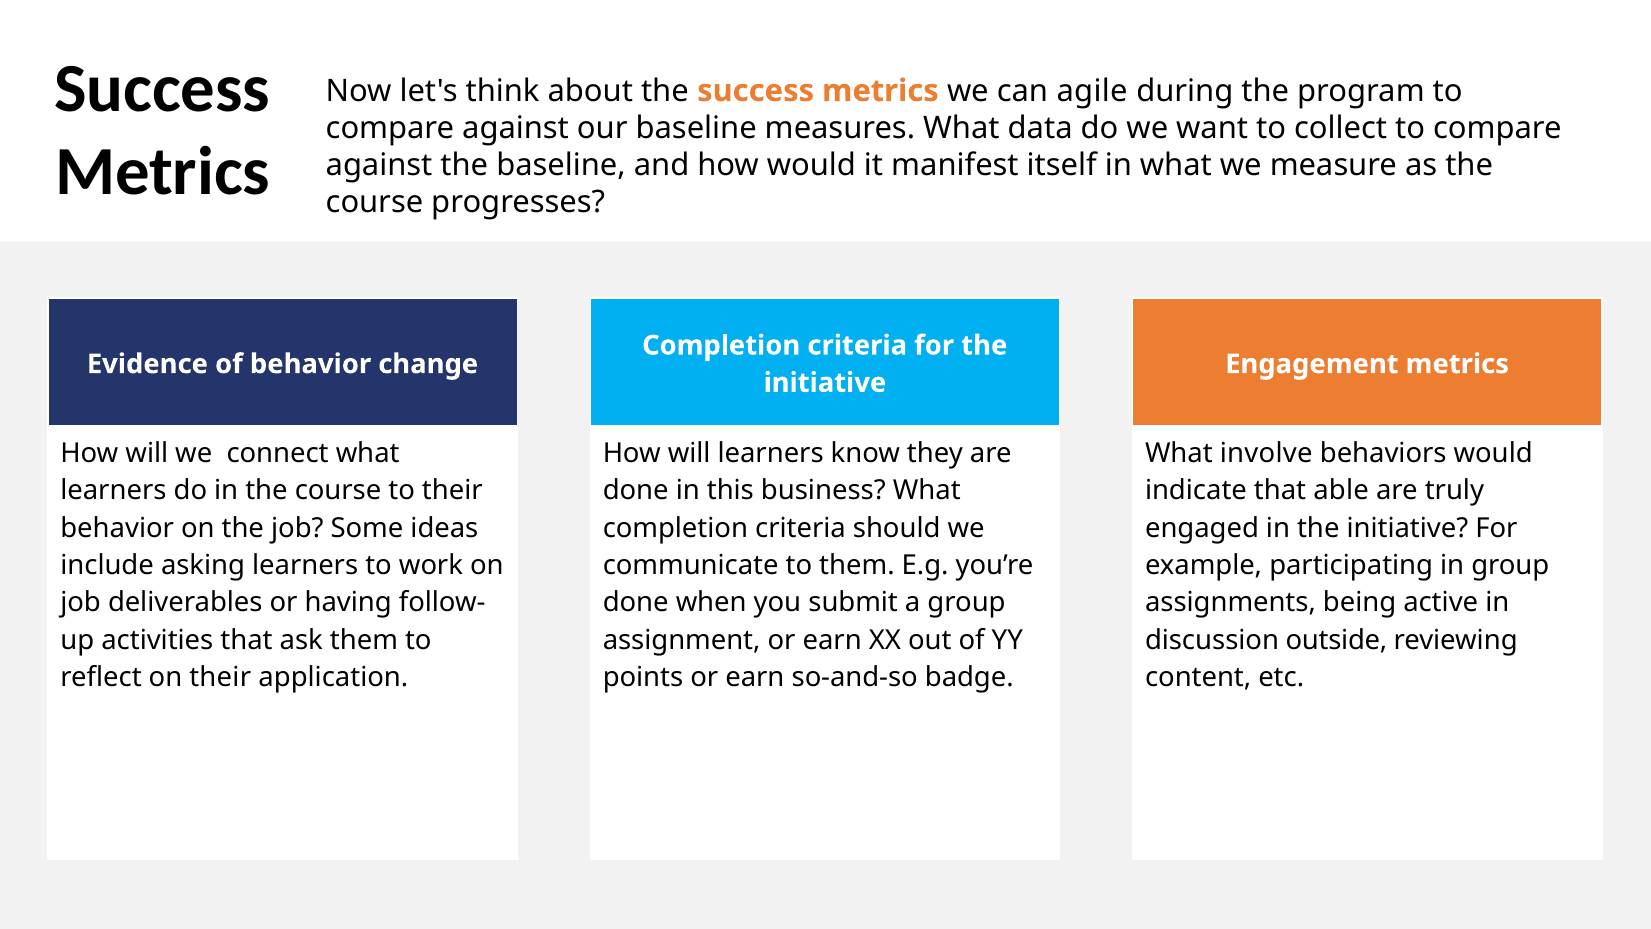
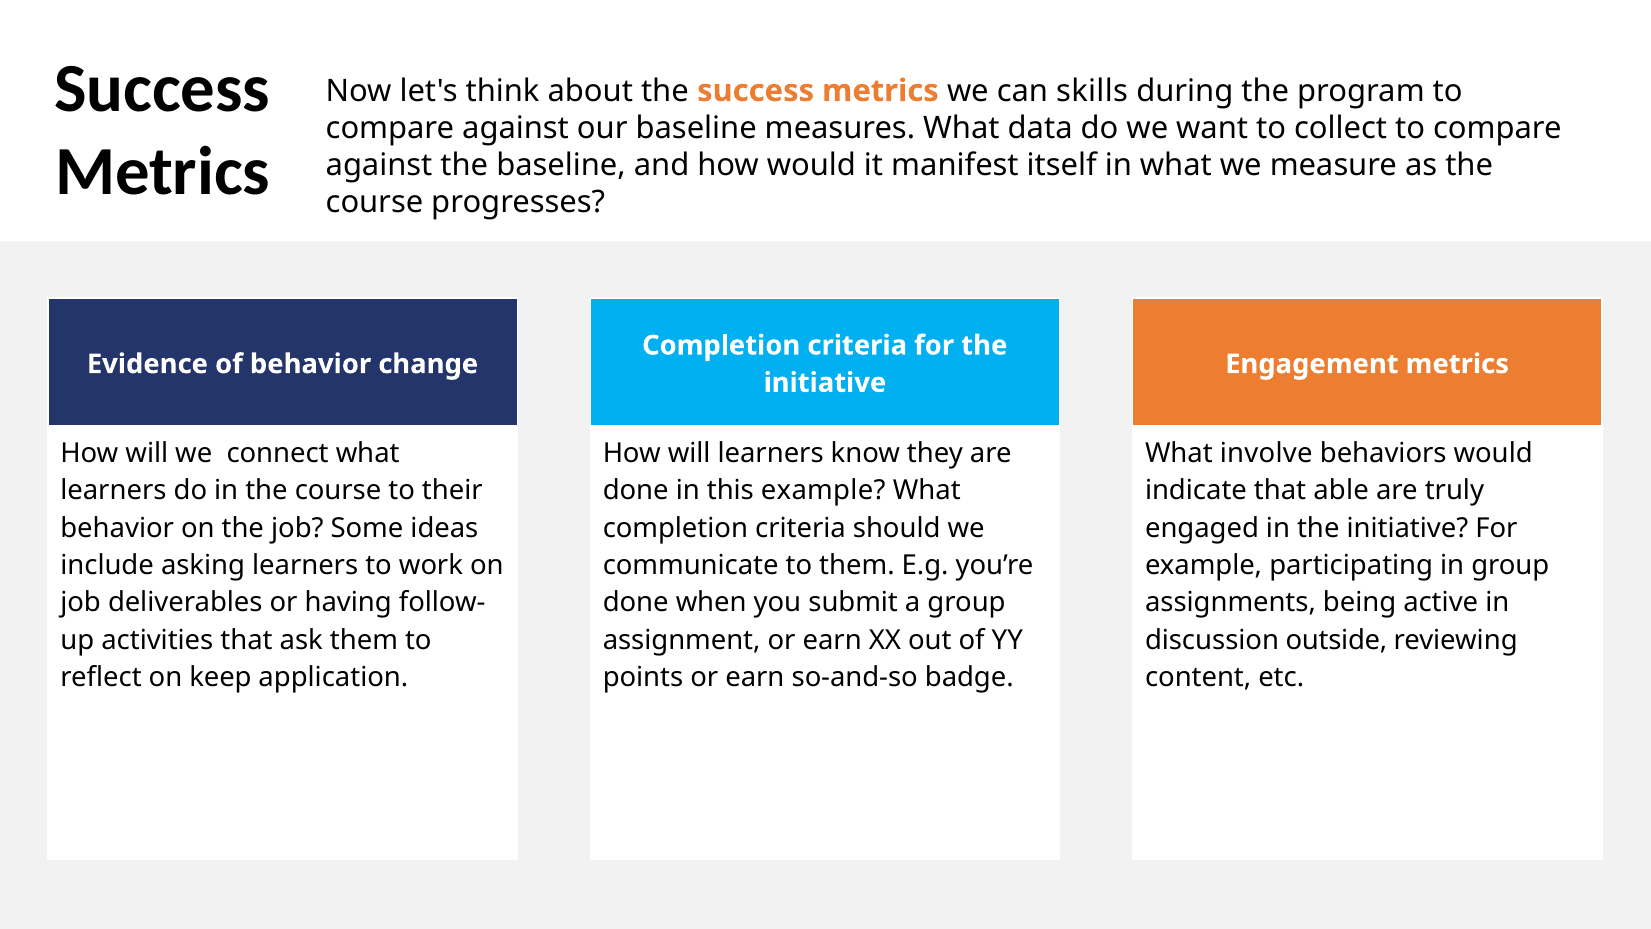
agile: agile -> skills (1092, 91)
this business: business -> example (823, 491)
on their: their -> keep (220, 677)
